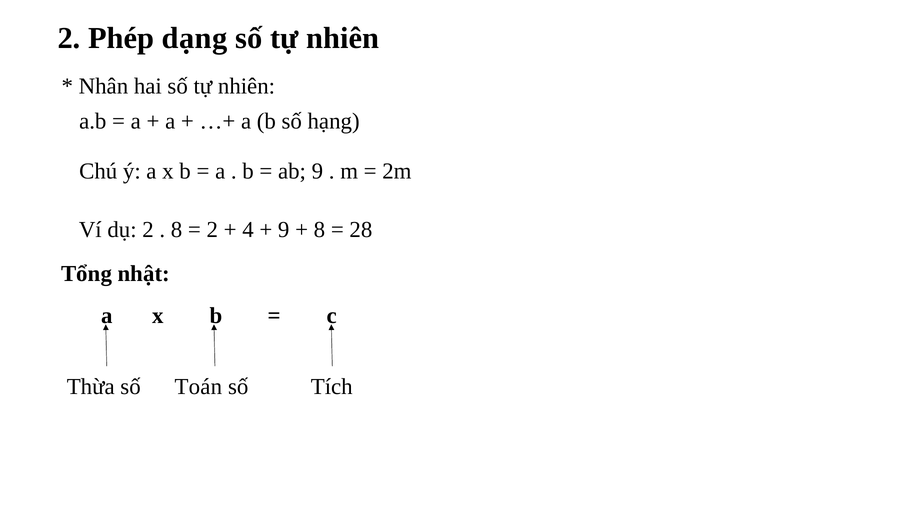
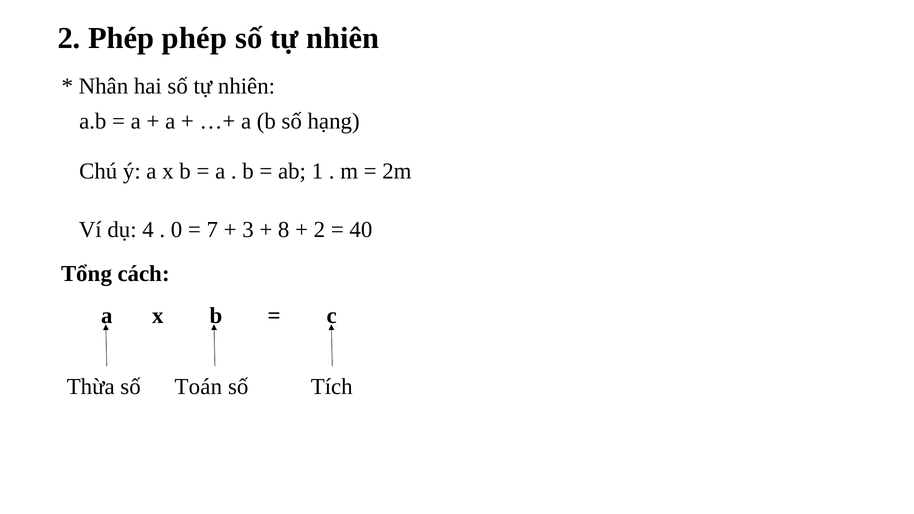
Phép dạng: dạng -> phép (195, 38)
ab 9: 9 -> 1 (317, 171)
dụ 2: 2 -> 4 (148, 230)
8: 8 -> 0 (177, 230)
2: 2 -> 7 (212, 230)
4: 4 -> 3 (248, 230)
9: 9 -> 8 (284, 230)
8: 8 -> 2 (319, 230)
28: 28 -> 40 (361, 230)
nhật: nhật -> cách (144, 274)
